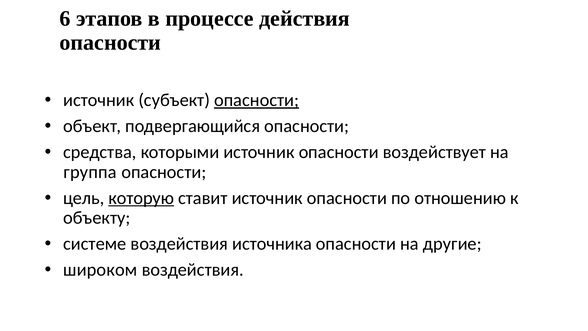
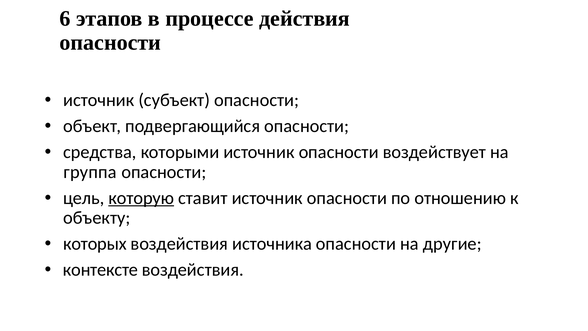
опасности underline: present -> none (257, 100)
системе: системе -> которых (95, 244)
широком: широком -> контексте (100, 270)
